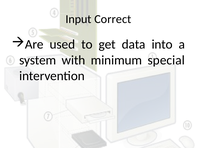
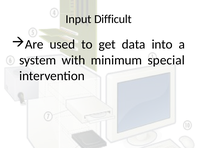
Correct: Correct -> Difficult (113, 19)
